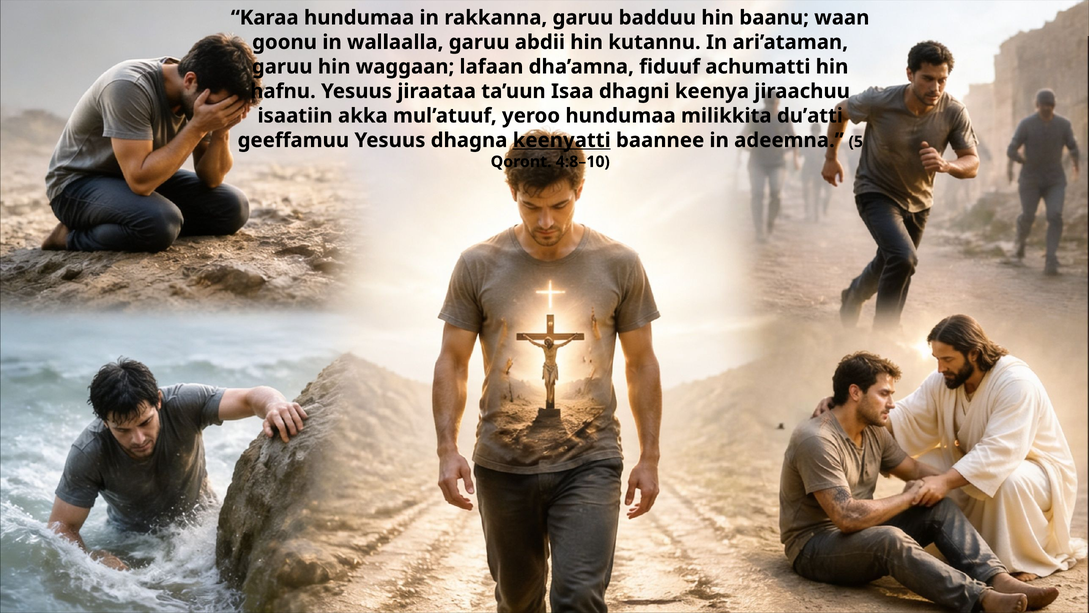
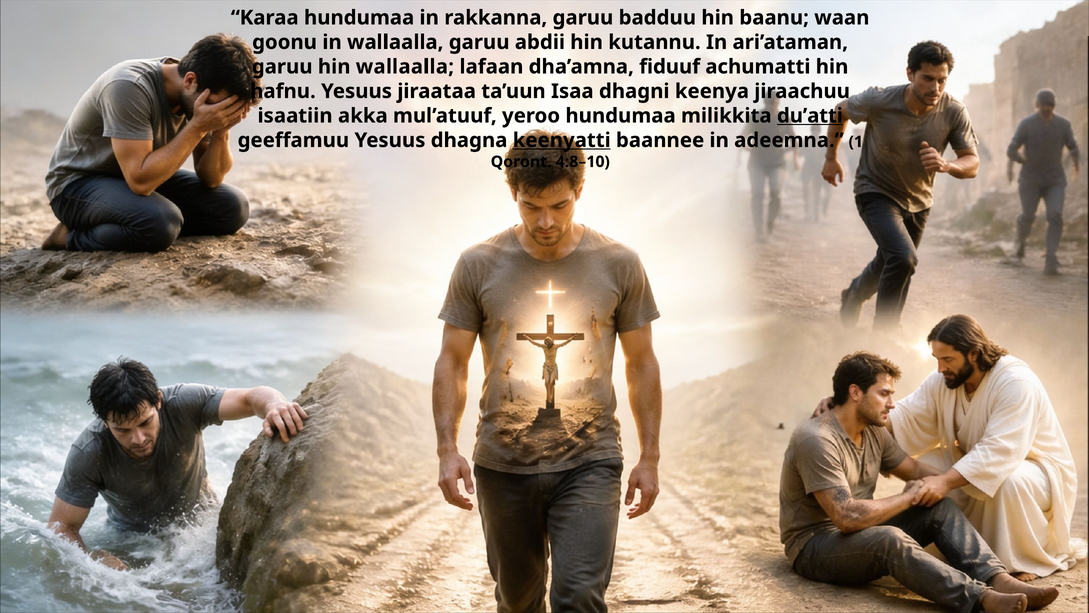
hin waggaan: waggaan -> wallaalla (405, 67)
du’atti underline: none -> present (810, 116)
5: 5 -> 1 (856, 142)
